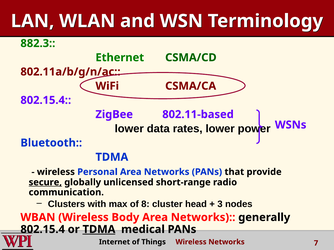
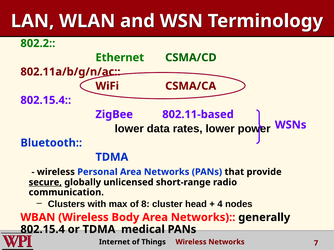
882.3: 882.3 -> 802.2 (38, 43)
3: 3 -> 4 (220, 205)
TDMA underline: present -> none (99, 230)
